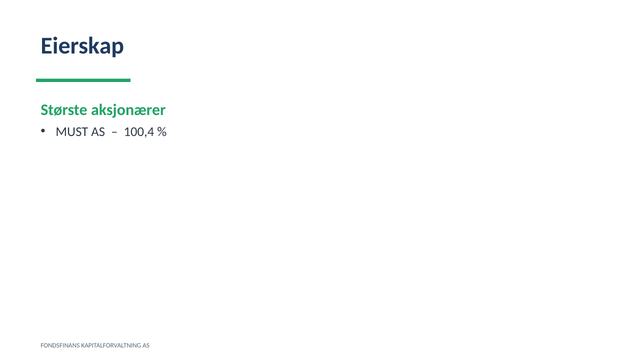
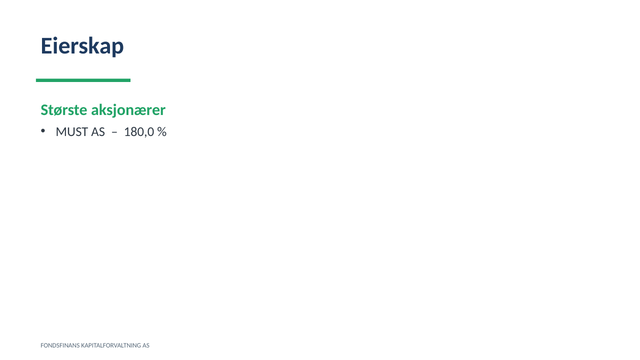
100,4: 100,4 -> 180,0 (139, 132)
